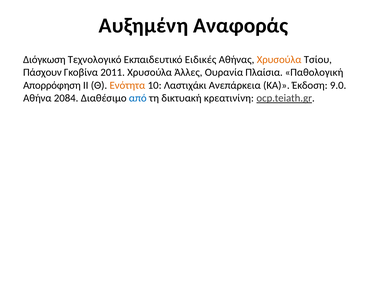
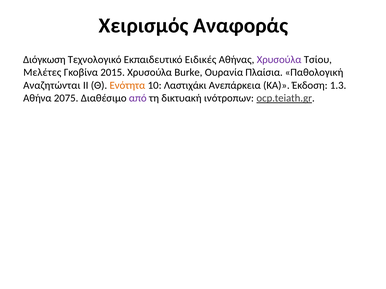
Αυξημένη: Αυξημένη -> Χειρισμός (143, 26)
Χρυσούλα colour: orange -> purple (279, 60)
Πάσχουν: Πάσχουν -> Μελέτες (42, 73)
2011: 2011 -> 2015 (113, 73)
Άλλες: Άλλες -> Burke (188, 73)
Απορρόφηση: Απορρόφηση -> Αναζητώνται (52, 85)
9.0: 9.0 -> 1.3 (338, 85)
2084: 2084 -> 2075 (66, 98)
από colour: blue -> purple (138, 98)
κρεατινίνη: κρεατινίνη -> ινότροπων (229, 98)
